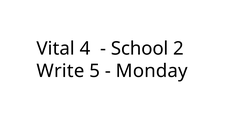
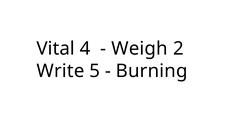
School: School -> Weigh (139, 49)
Monday: Monday -> Burning (152, 71)
